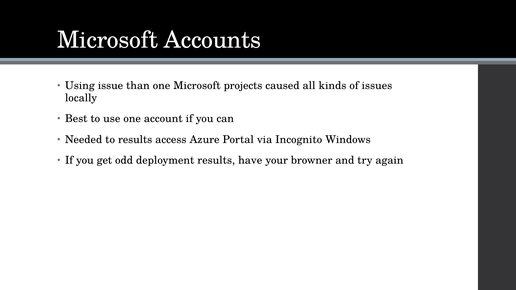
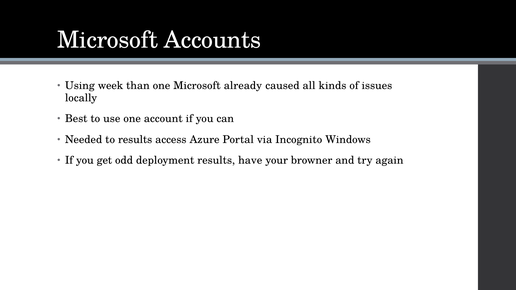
issue: issue -> week (111, 86)
projects: projects -> already (243, 86)
